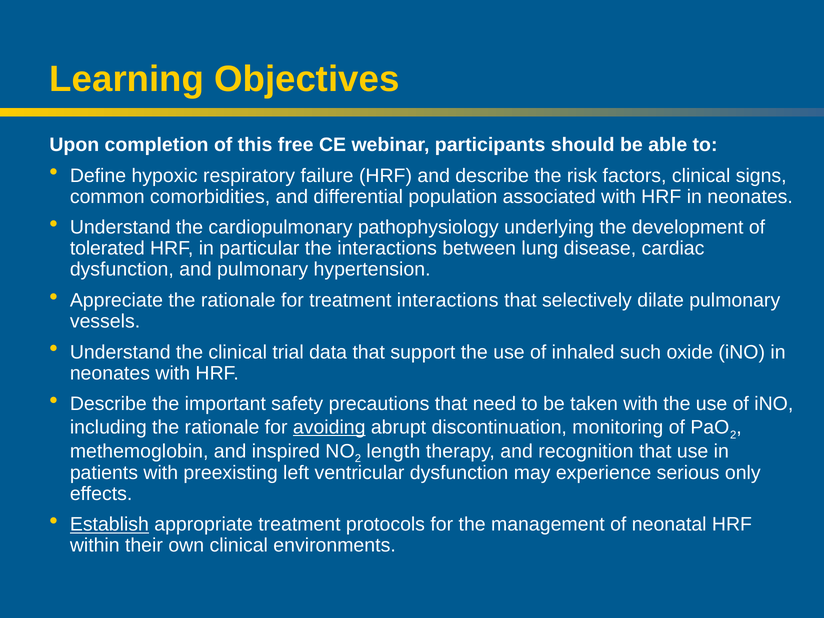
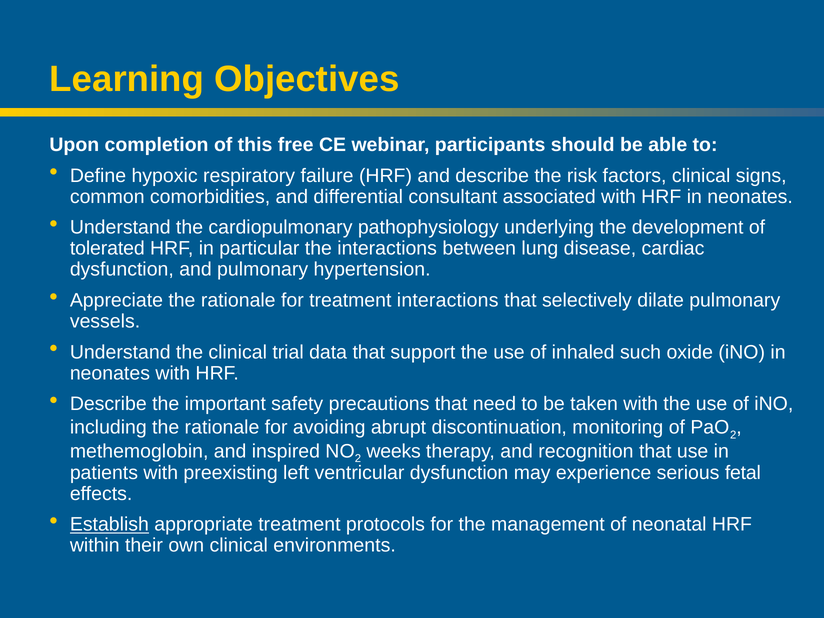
population: population -> consultant (453, 197)
avoiding underline: present -> none (329, 427)
length: length -> weeks (394, 451)
only: only -> fetal (743, 473)
